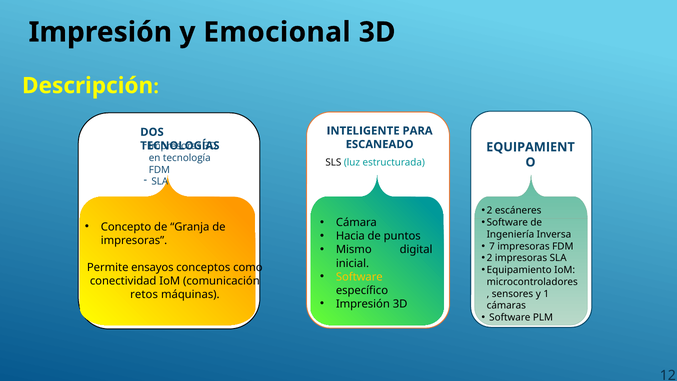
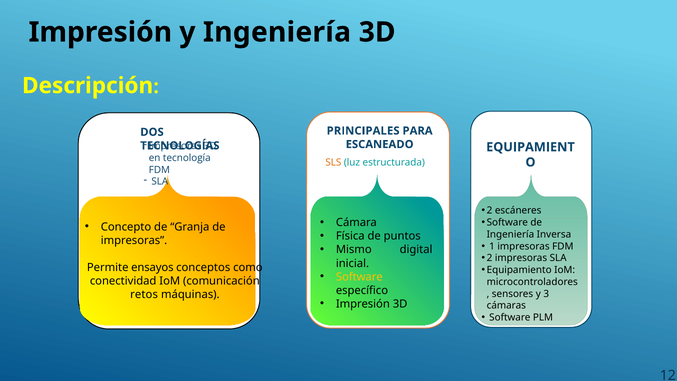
y Emocional: Emocional -> Ingeniería (277, 32)
INTELIGENTE: INTELIGENTE -> PRINCIPALES (363, 131)
SLS colour: black -> orange (333, 162)
Hacia: Hacia -> Física (350, 236)
7: 7 -> 1 (492, 246)
1: 1 -> 3 (546, 294)
